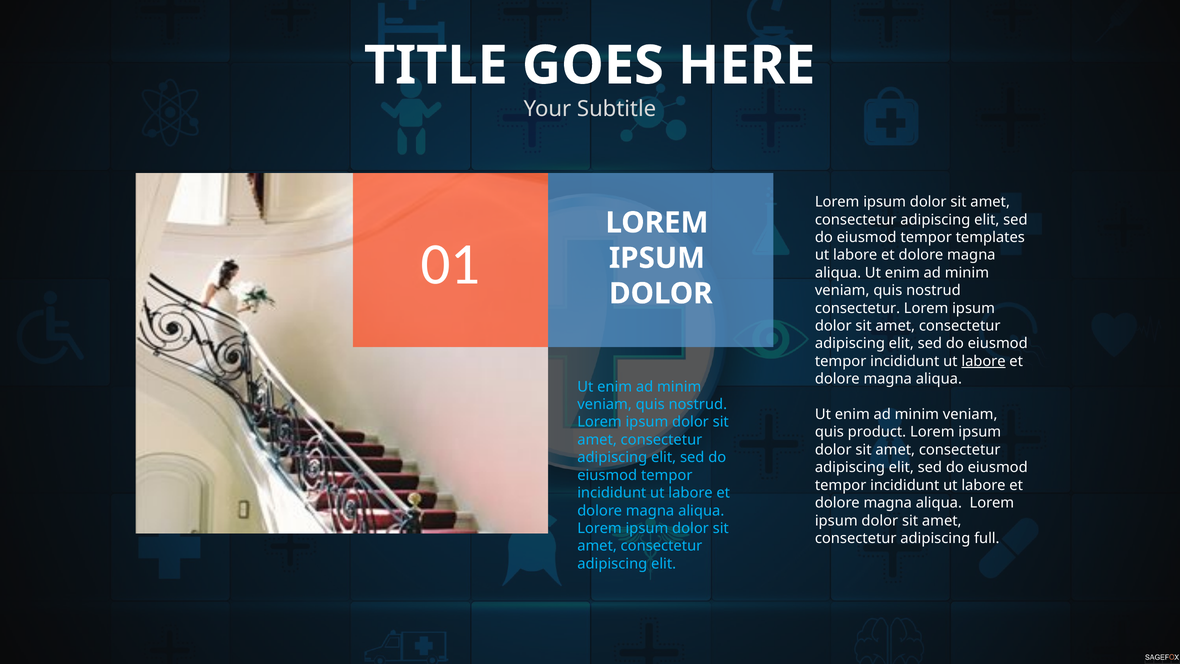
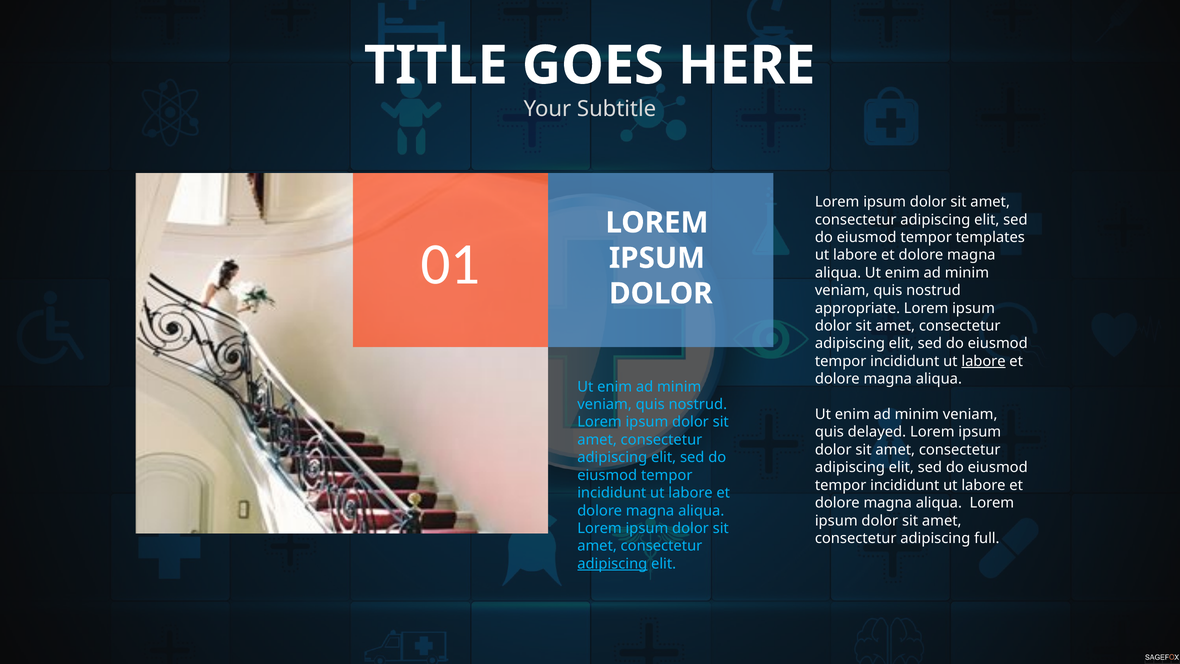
consectetur: consectetur -> appropriate (858, 308)
product: product -> delayed (877, 432)
adipiscing underline: none -> present (612, 564)
